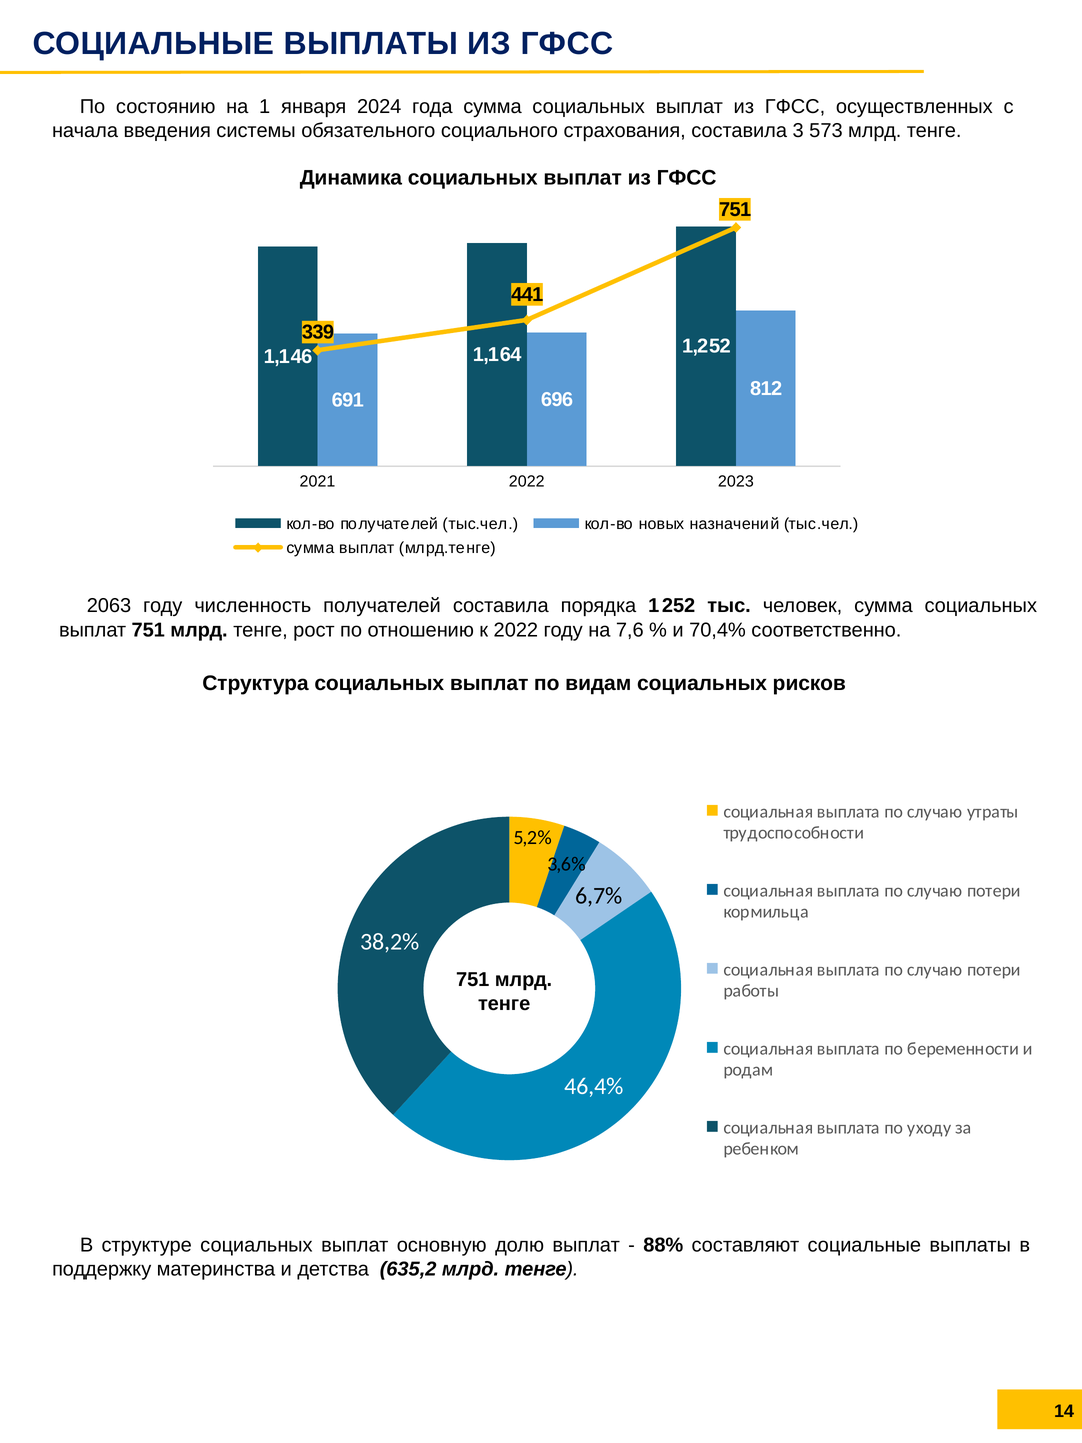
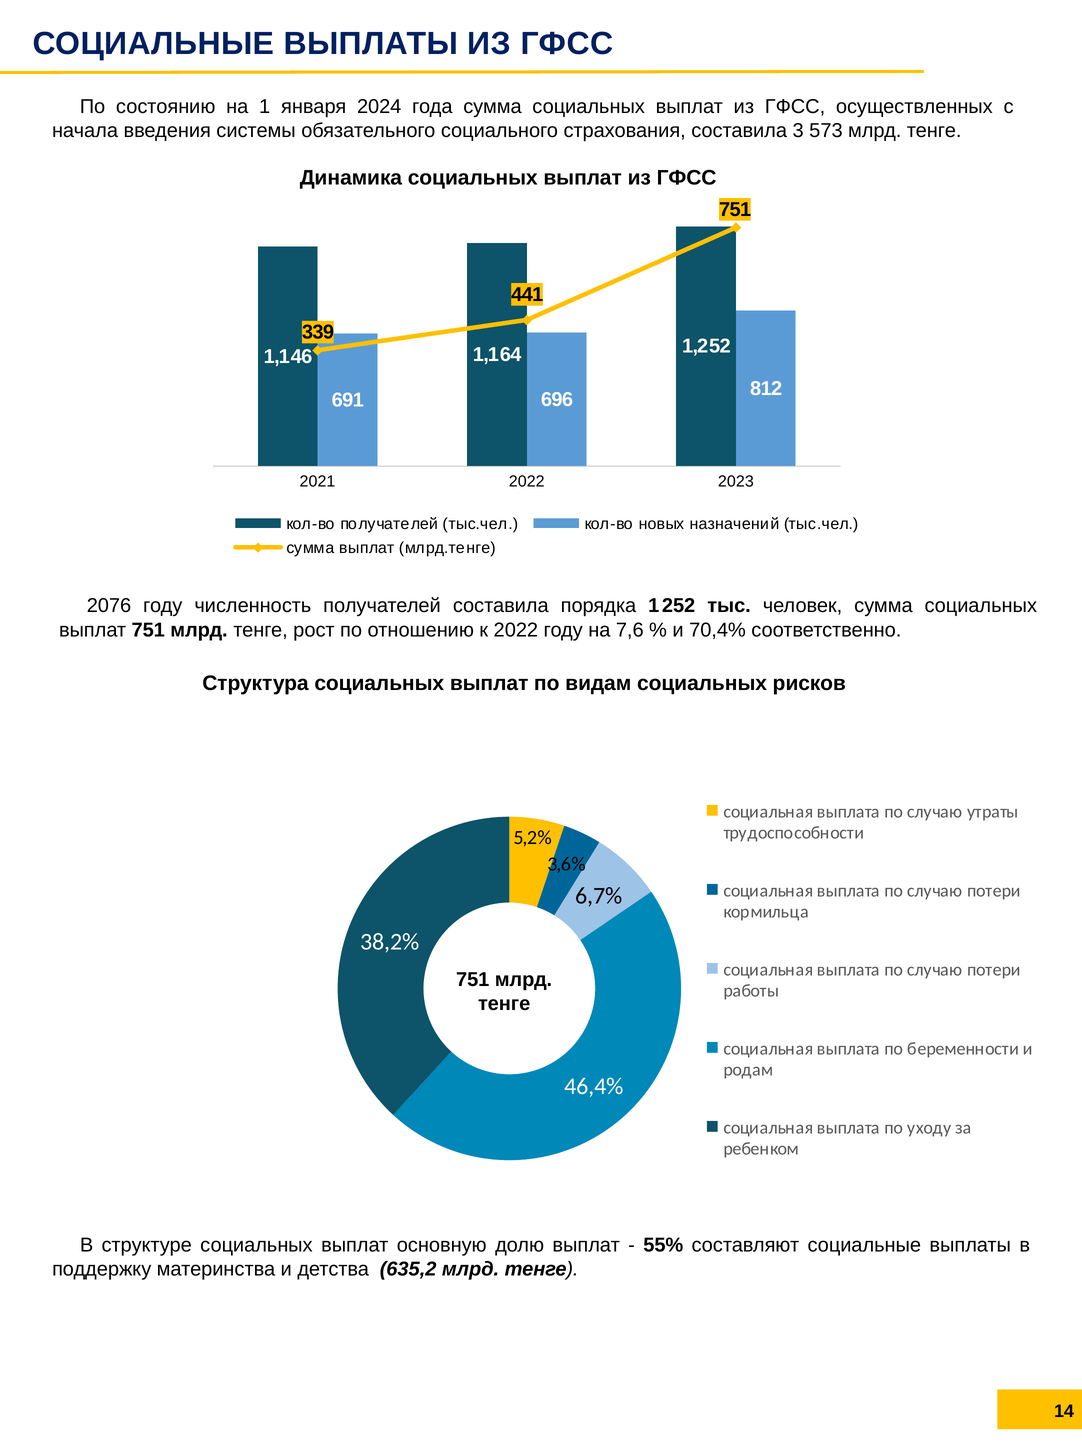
2063: 2063 -> 2076 (109, 606)
88%: 88% -> 55% (663, 1245)
